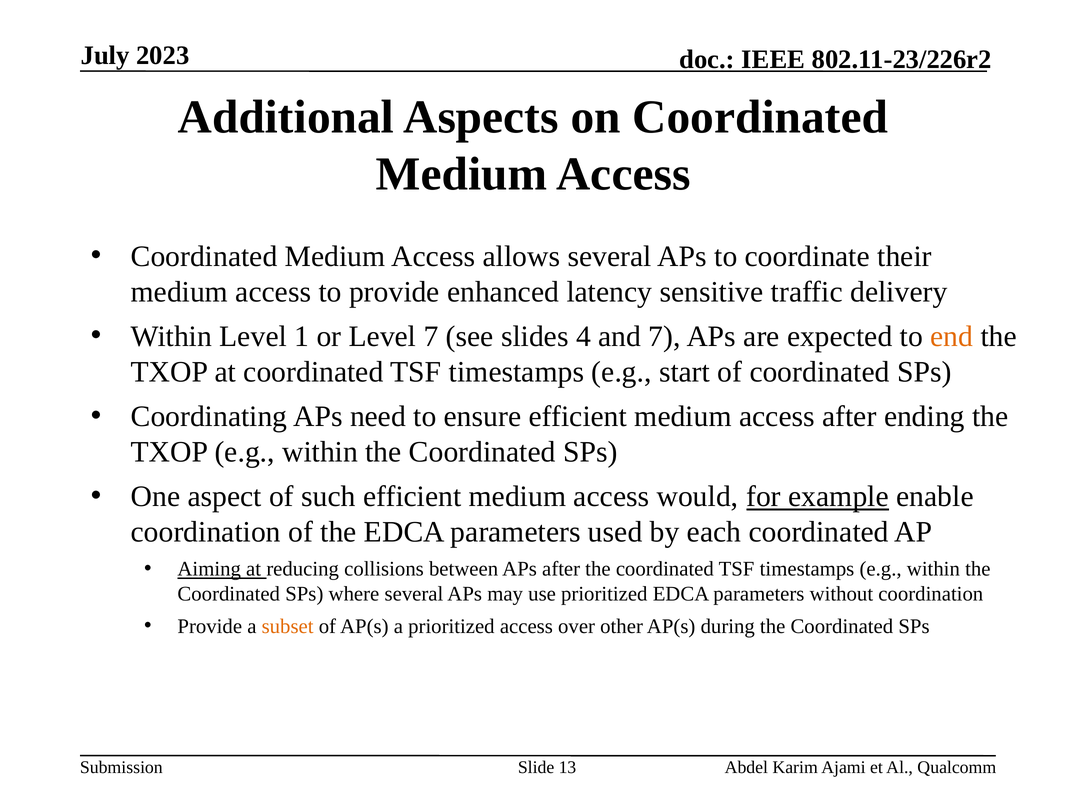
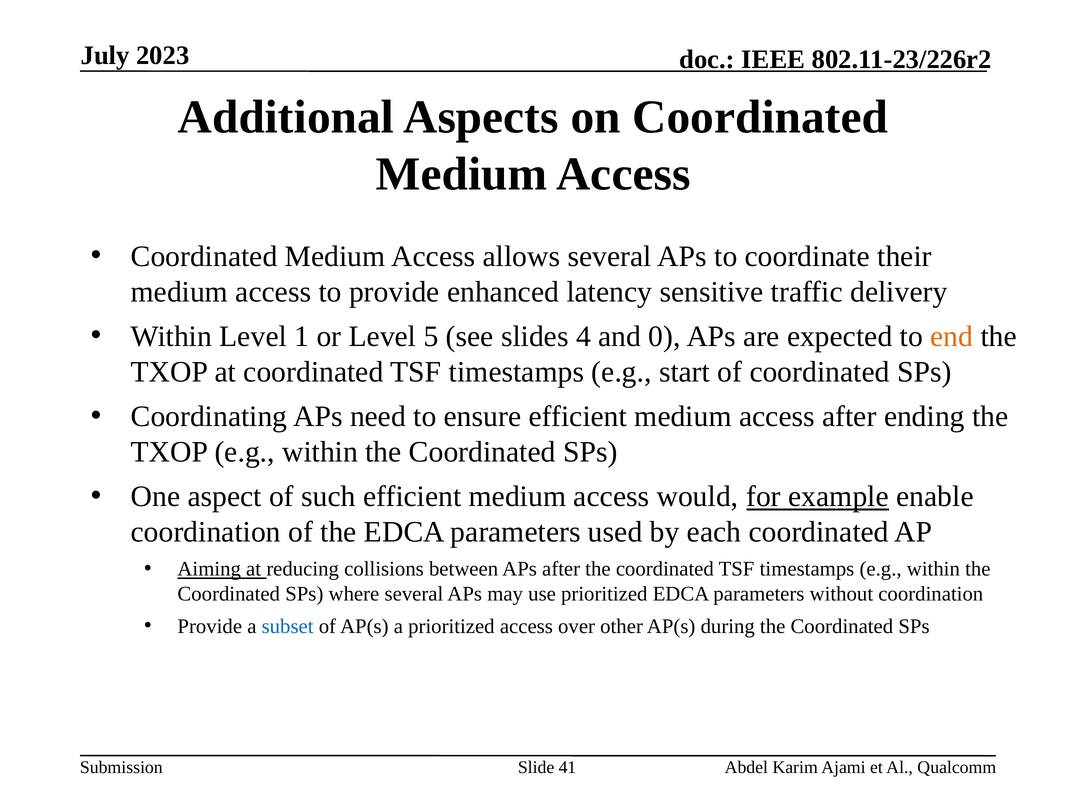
Level 7: 7 -> 5 (431, 336)
and 7: 7 -> 0 (665, 336)
subset colour: orange -> blue (288, 626)
13: 13 -> 41 (567, 768)
